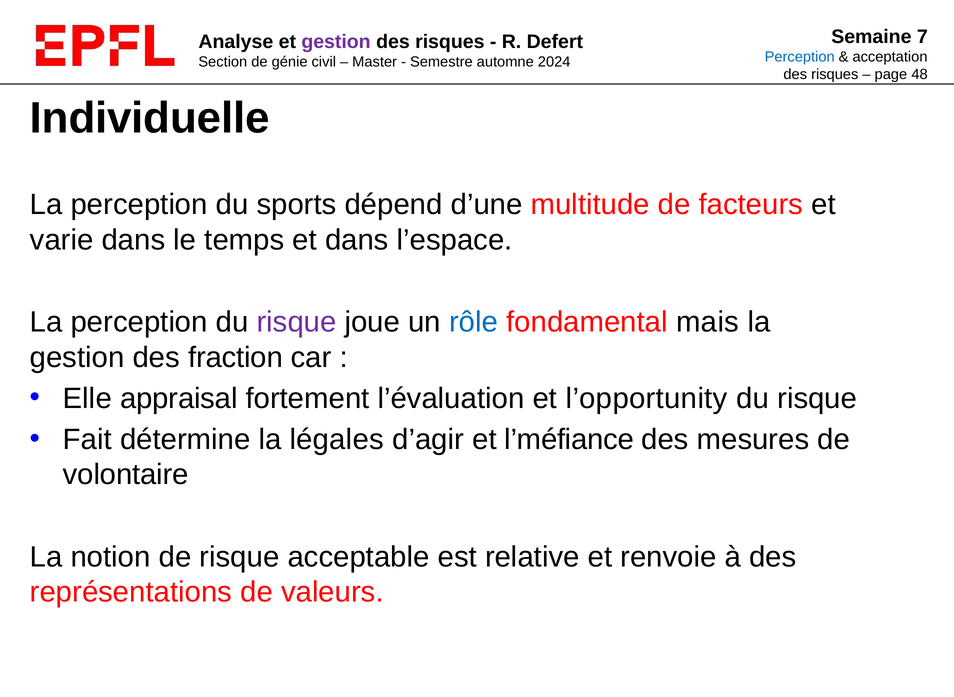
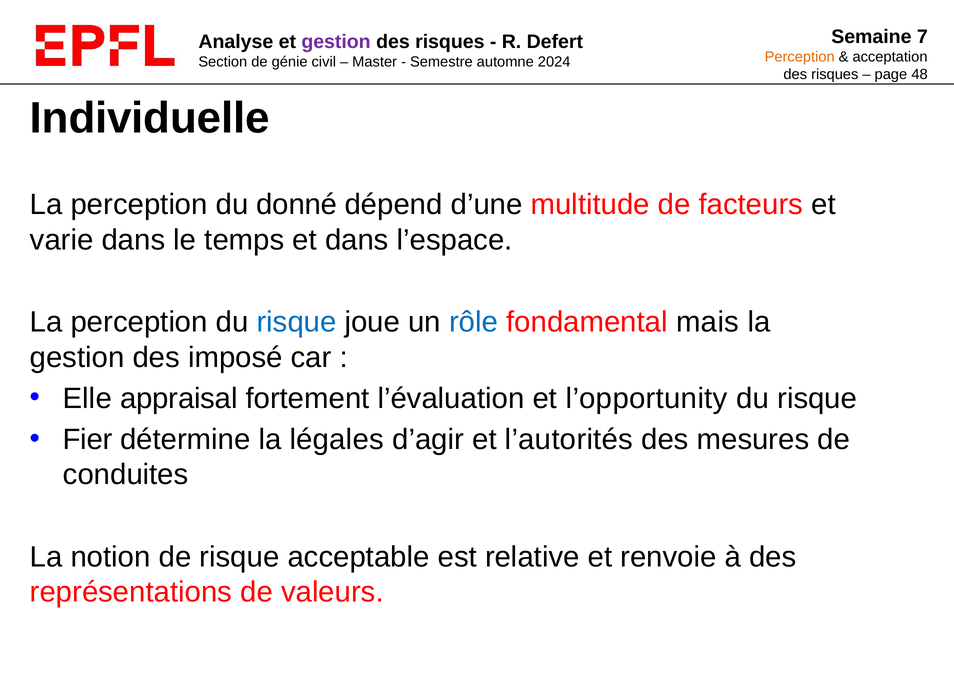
Perception colour: blue -> orange (800, 57)
sports: sports -> donné (297, 205)
risque colour: purple -> blue (297, 322)
fraction: fraction -> imposé (235, 357)
Fait: Fait -> Fier (88, 440)
l’méfiance: l’méfiance -> l’autorités (569, 440)
volontaire: volontaire -> conduites (126, 475)
